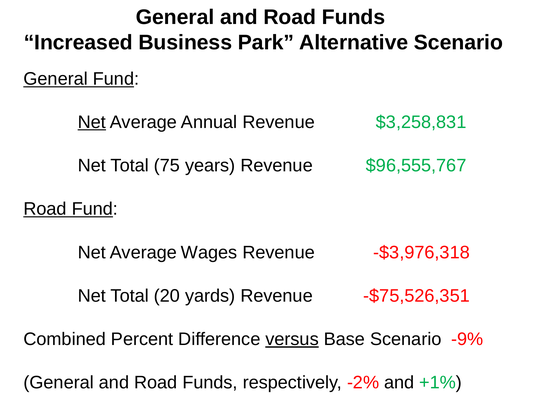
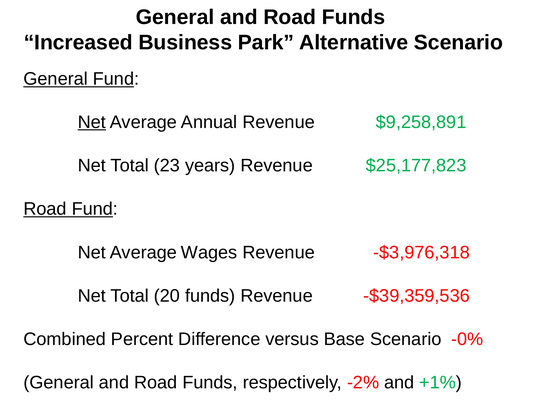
$3,258,831: $3,258,831 -> $9,258,891 (421, 122)
75: 75 -> 23 (167, 166)
$96,555,767: $96,555,767 -> $25,177,823 (416, 166)
20 yards: yards -> funds (210, 296)
-$75,526,351: -$75,526,351 -> -$39,359,536 (417, 296)
versus underline: present -> none (292, 339)
-9%: -9% -> -0% (467, 339)
